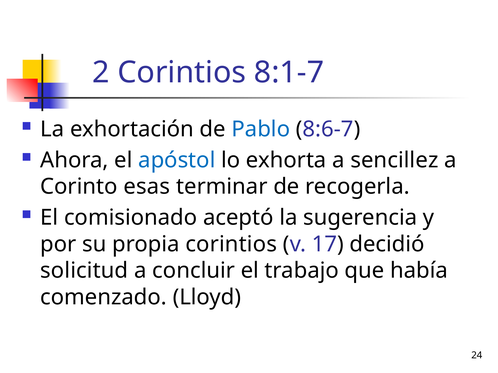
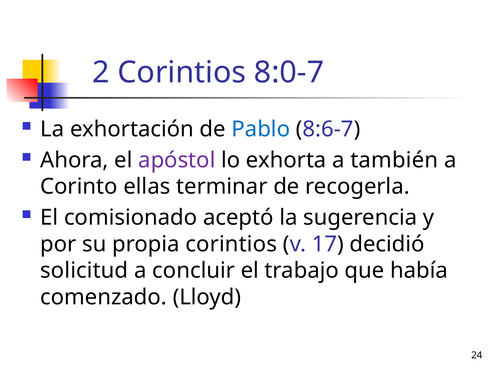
8:1-7: 8:1-7 -> 8:0-7 (289, 73)
apóstol colour: blue -> purple (177, 160)
sencillez: sencillez -> también (394, 160)
esas: esas -> ellas (147, 187)
